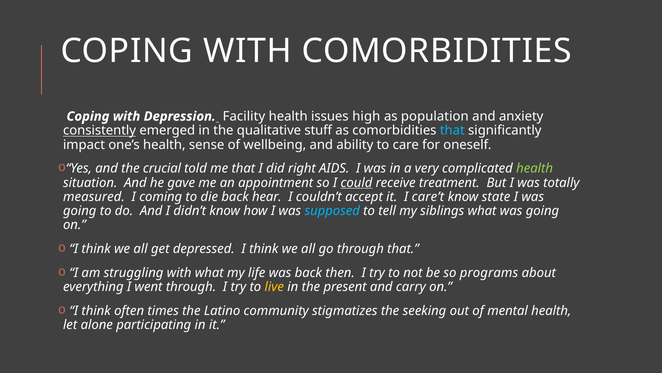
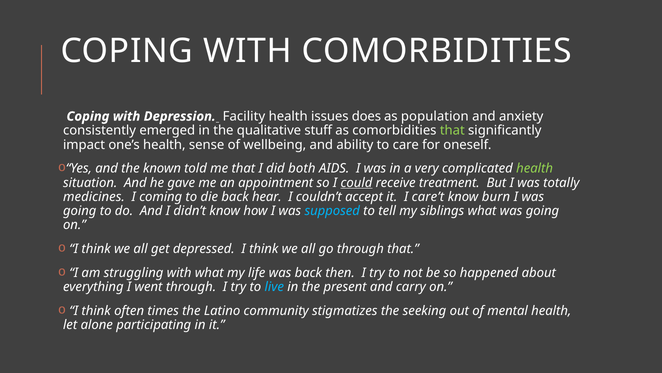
high: high -> does (366, 116)
consistently underline: present -> none (100, 130)
that colour: light blue -> light green (452, 130)
crucial: crucial -> known (162, 168)
right: right -> both (302, 168)
measured: measured -> medicines (94, 197)
state: state -> burn (496, 197)
programs: programs -> happened (489, 272)
live colour: yellow -> light blue (274, 286)
